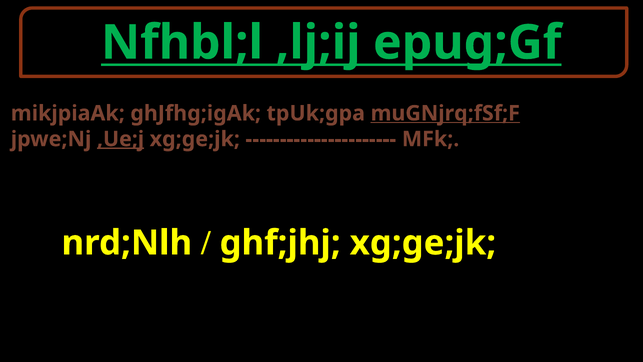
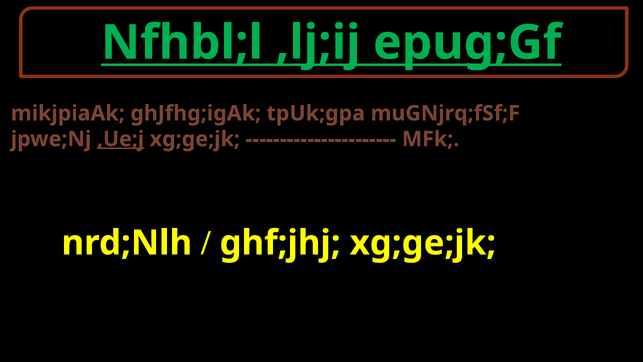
muGNjrq;fSf;F underline: present -> none (445, 113)
